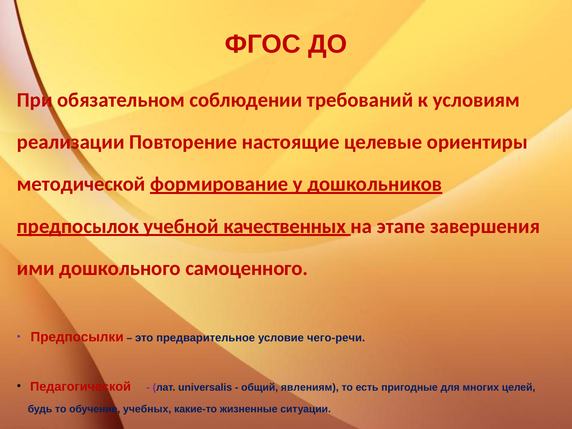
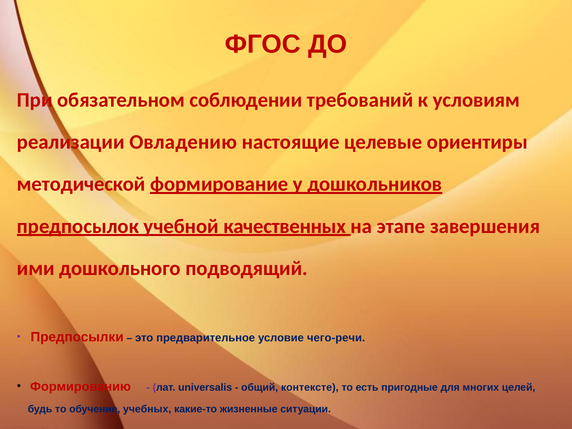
Повторение: Повторение -> Овладению (183, 142)
самоценного: самоценного -> подводящий (247, 268)
Педагогической: Педагогической -> Формированию (81, 387)
явлениям: явлениям -> контексте (310, 387)
